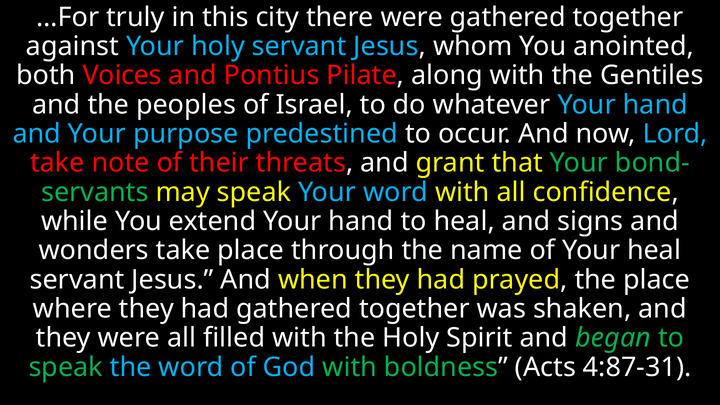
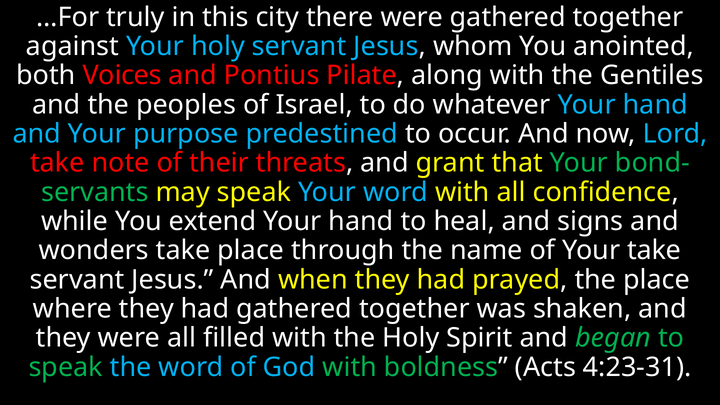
Your heal: heal -> take (654, 250)
4:87-31: 4:87-31 -> 4:23-31 (637, 367)
